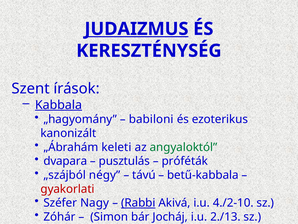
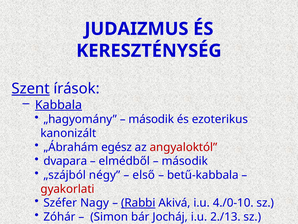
JUDAIZMUS underline: present -> none (136, 29)
Szent underline: none -> present (31, 88)
babiloni: babiloni -> második (151, 119)
keleti: keleti -> egész (117, 147)
angyaloktól colour: green -> red (183, 147)
pusztulás: pusztulás -> elmédből (124, 161)
próféták: próféták -> második (185, 161)
távú: távú -> első (144, 175)
4./2-10: 4./2-10 -> 4./0-10 (233, 203)
